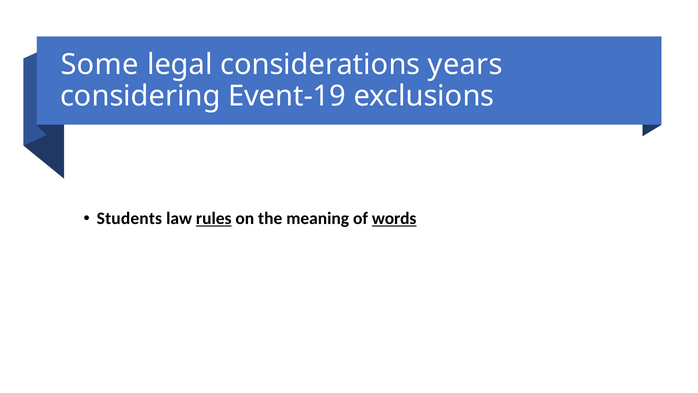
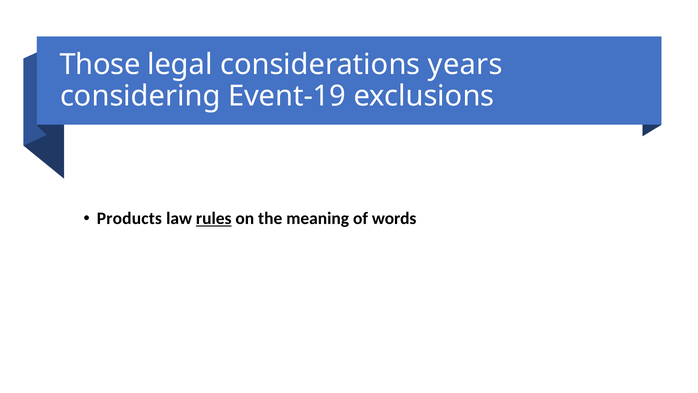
Some: Some -> Those (100, 65)
Students: Students -> Products (129, 218)
words underline: present -> none (394, 218)
